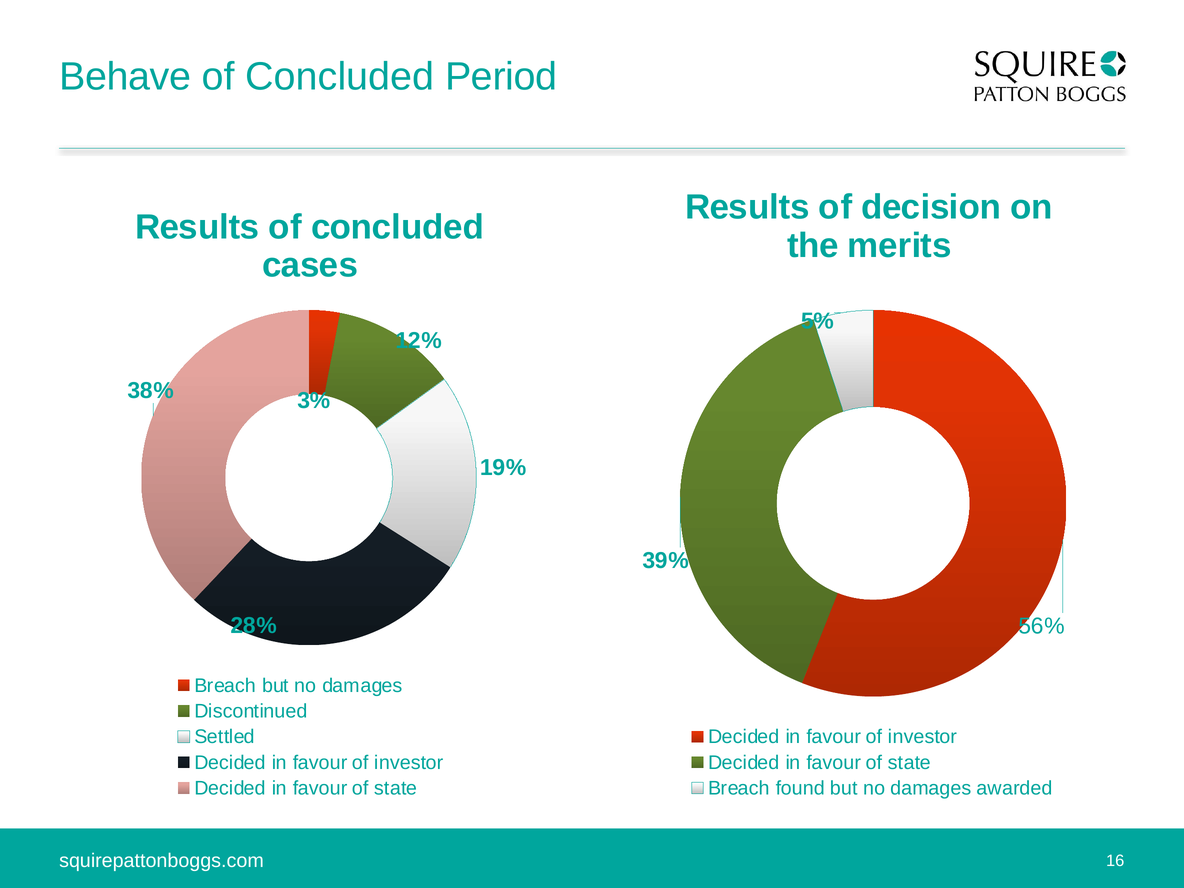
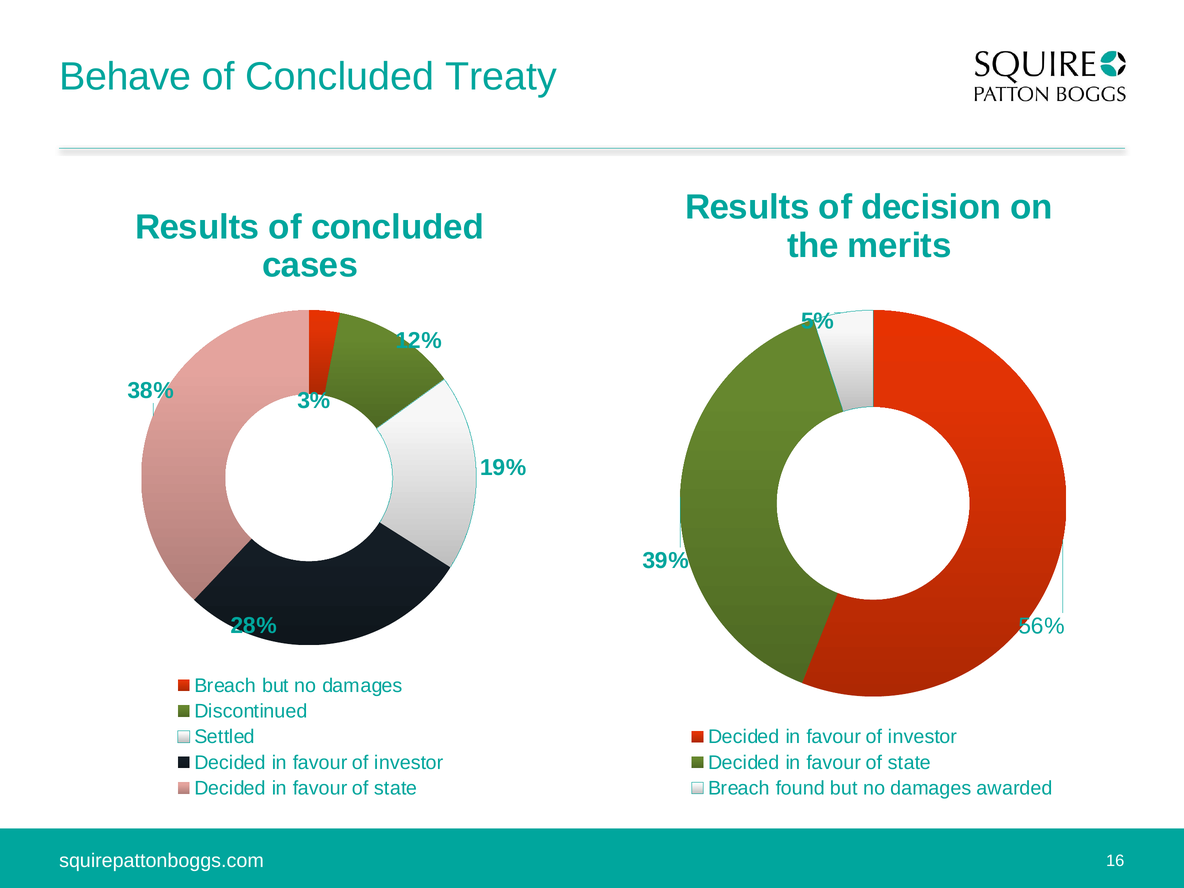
Period: Period -> Treaty (501, 77)
